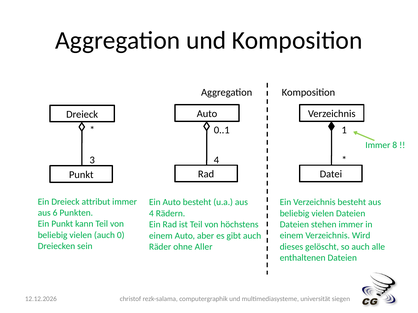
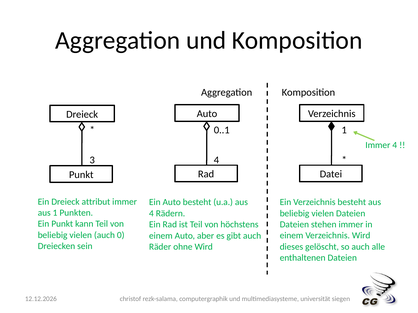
Immer 8: 8 -> 4 (395, 145)
aus 6: 6 -> 1 (55, 213)
ohne Aller: Aller -> Wird (204, 247)
